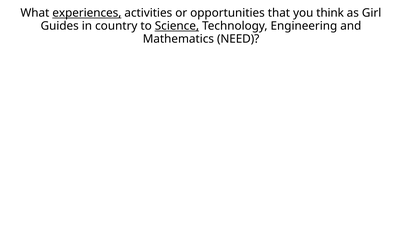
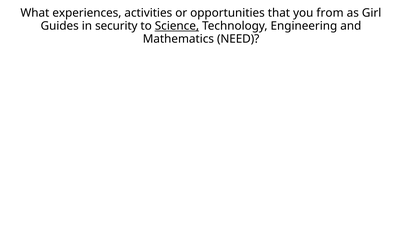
experiences underline: present -> none (87, 13)
think: think -> from (330, 13)
country: country -> security (116, 26)
